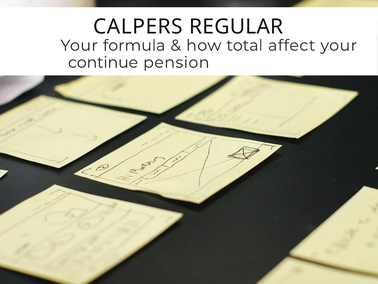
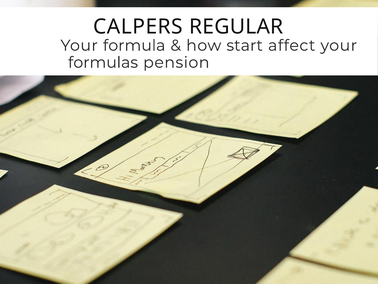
total: total -> start (245, 45)
continue: continue -> formulas (103, 62)
